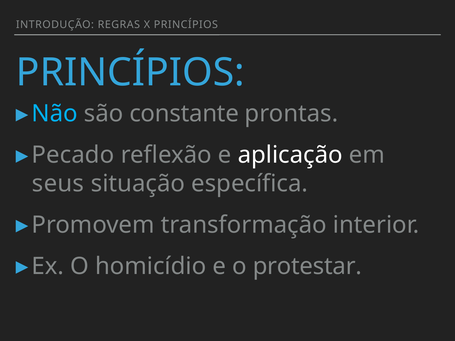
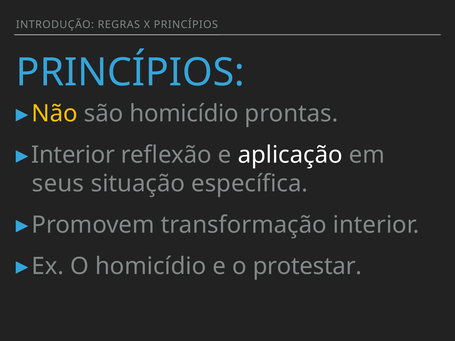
Não colour: light blue -> yellow (55, 114)
são constante: constante -> homicídio (184, 114)
Pecado: Pecado -> Interior (73, 155)
